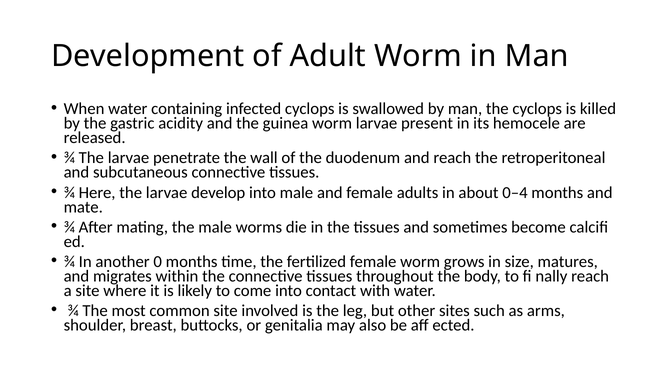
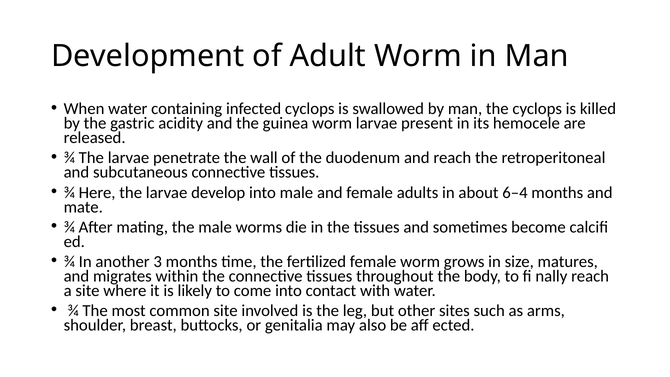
0–4: 0–4 -> 6–4 (515, 192)
0: 0 -> 3 (158, 262)
